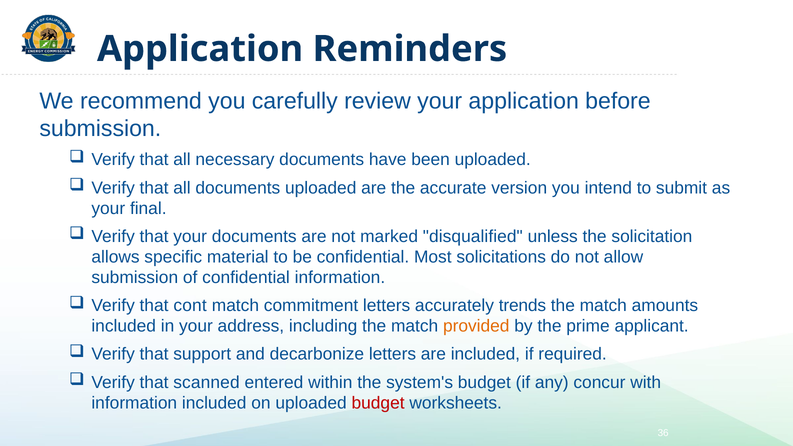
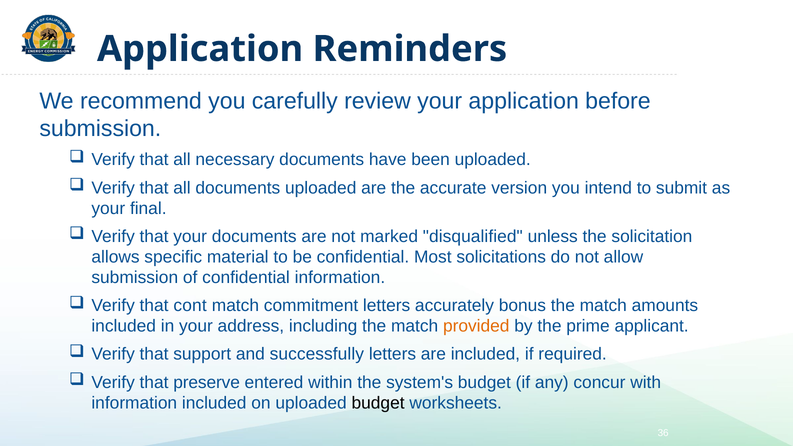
trends: trends -> bonus (522, 306)
decarbonize: decarbonize -> successfully (317, 354)
scanned: scanned -> preserve (207, 382)
budget colour: red -> black (378, 403)
